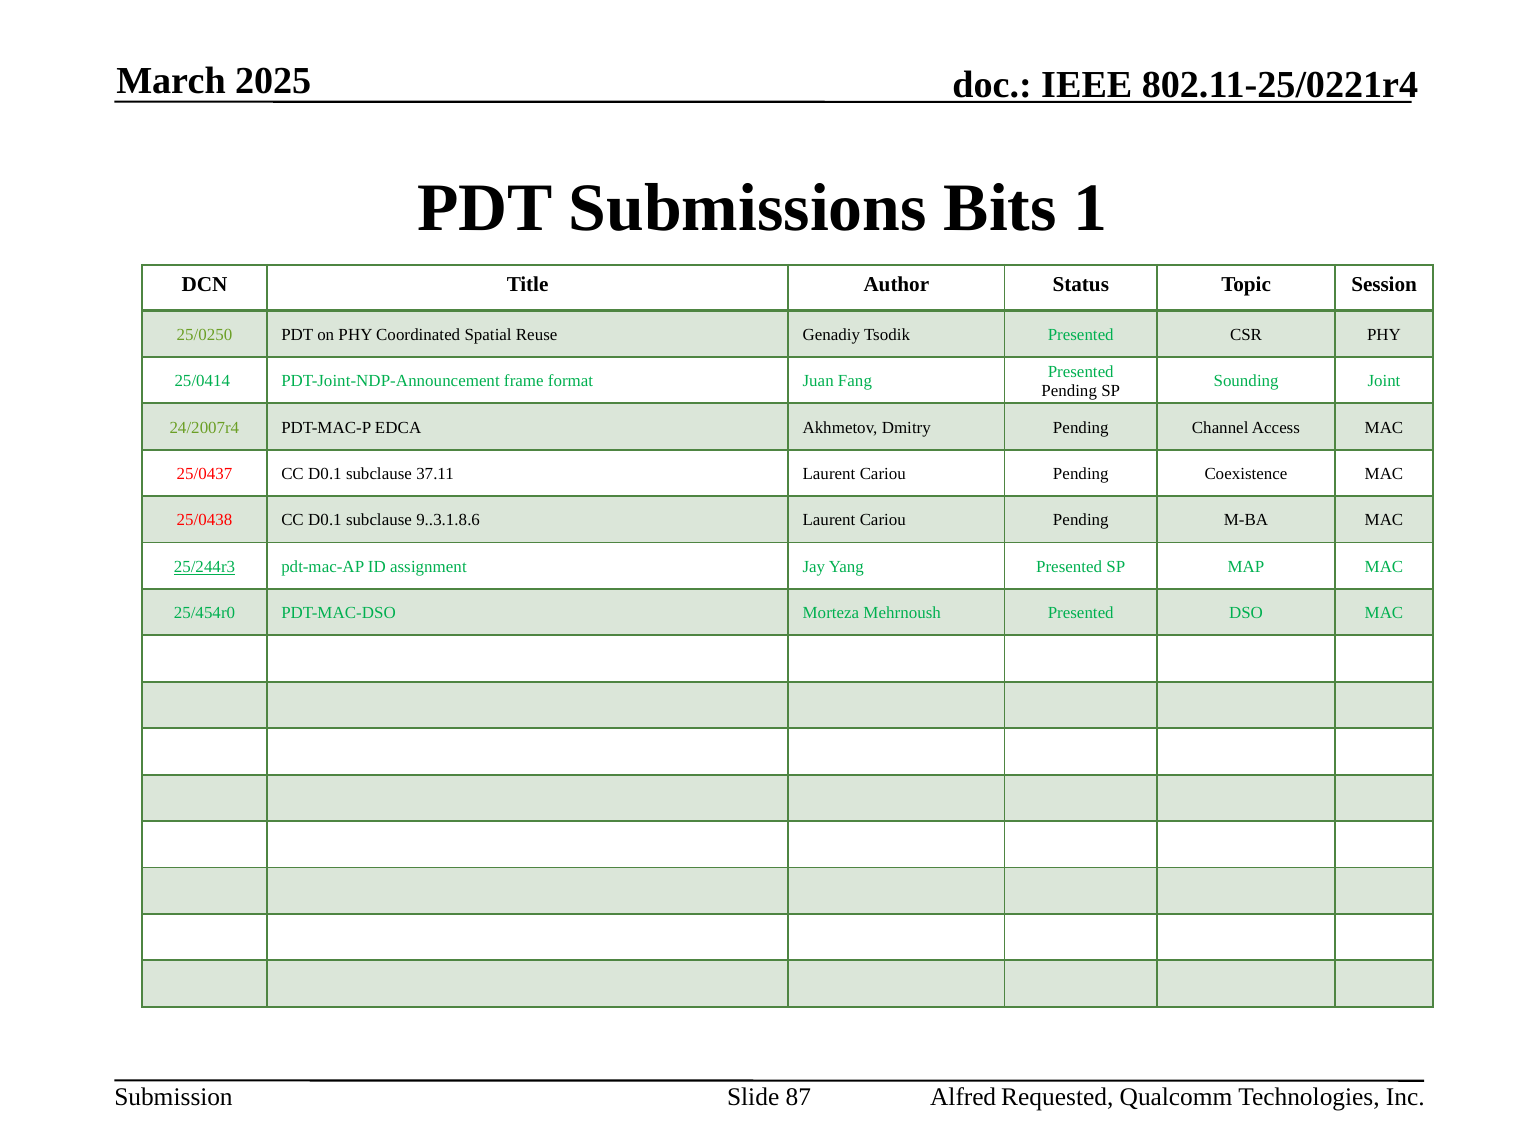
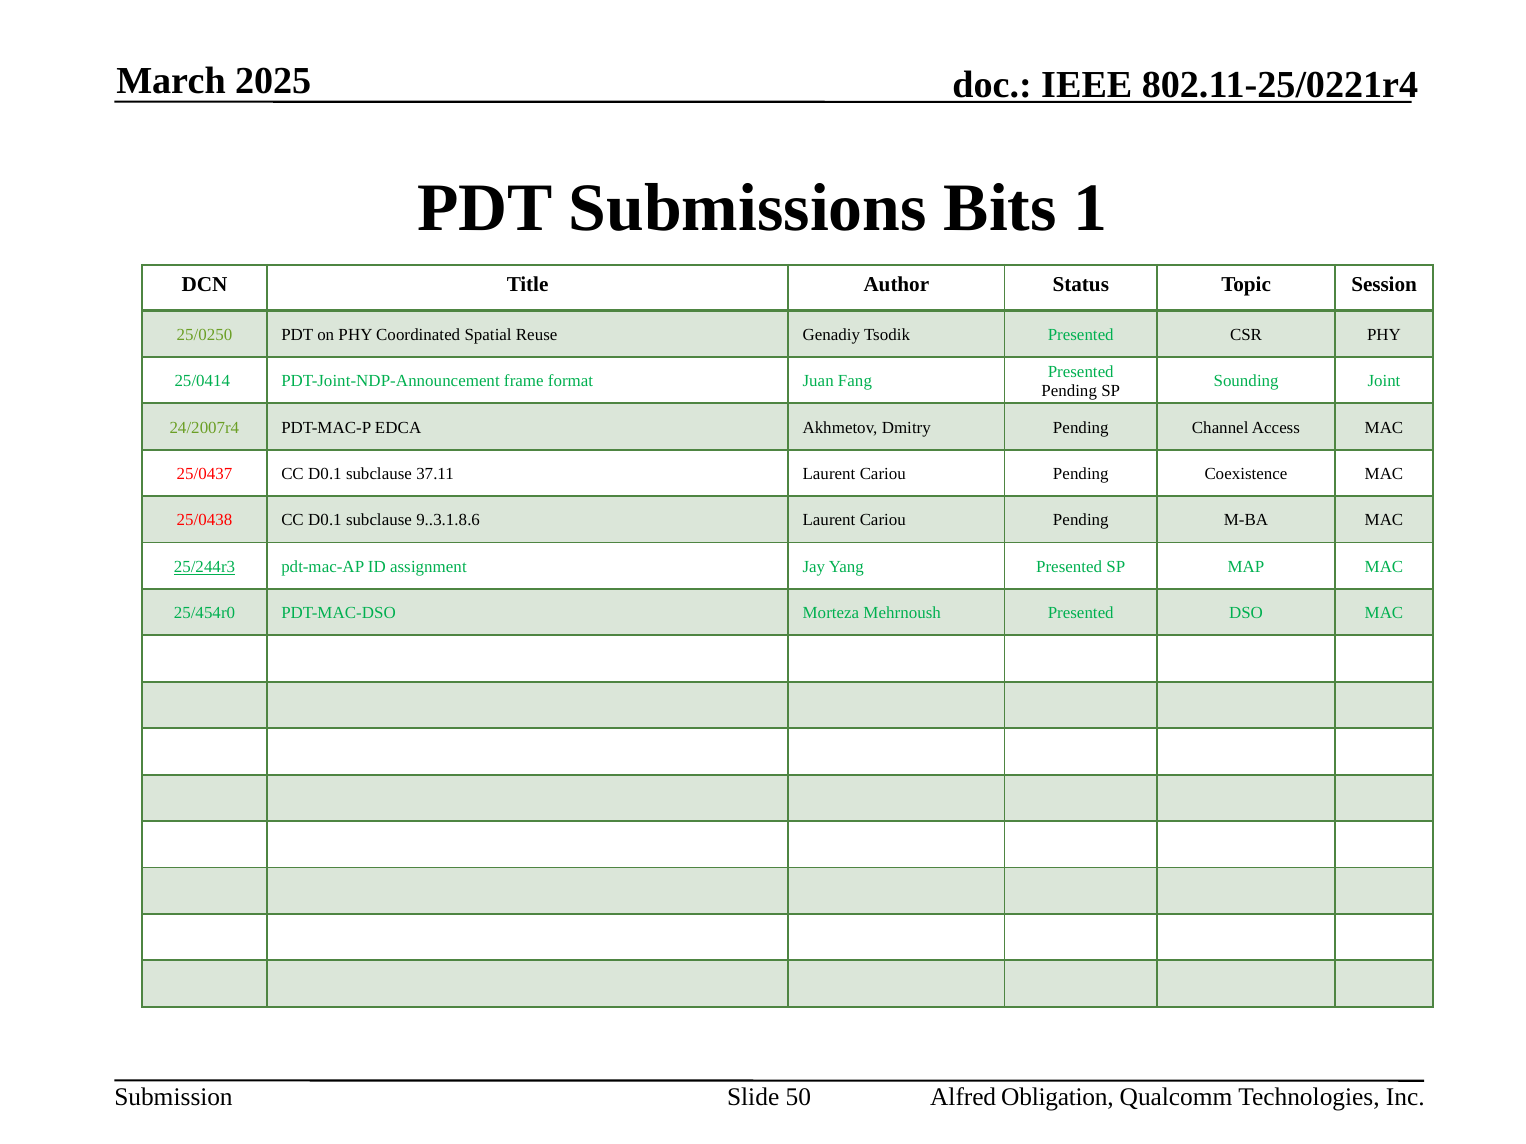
87: 87 -> 50 (798, 1098)
Requested: Requested -> Obligation (1057, 1098)
